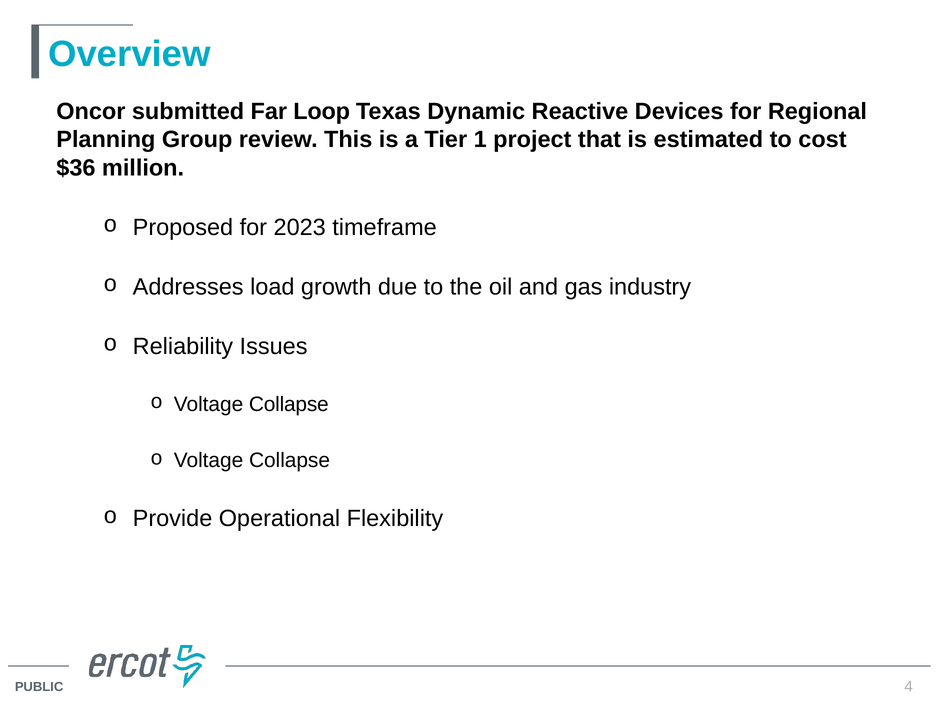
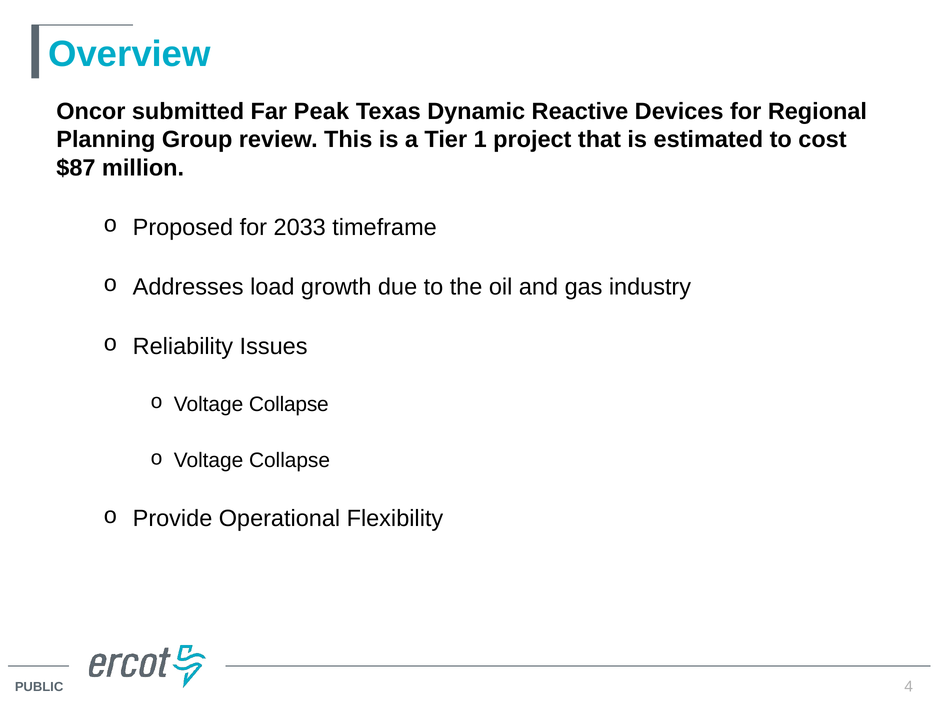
Loop: Loop -> Peak (321, 111)
$36: $36 -> $87 (76, 168)
2023: 2023 -> 2033 (300, 227)
